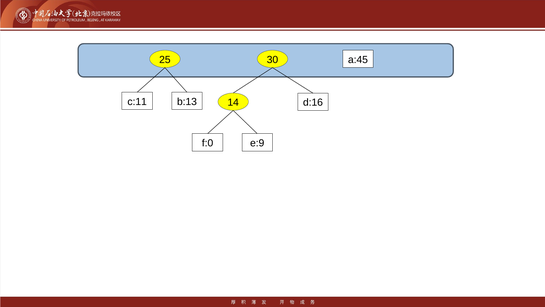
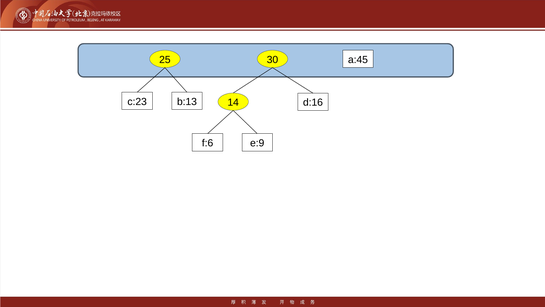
c:11: c:11 -> c:23 (137, 102)
f:0: f:0 -> f:6 (208, 143)
